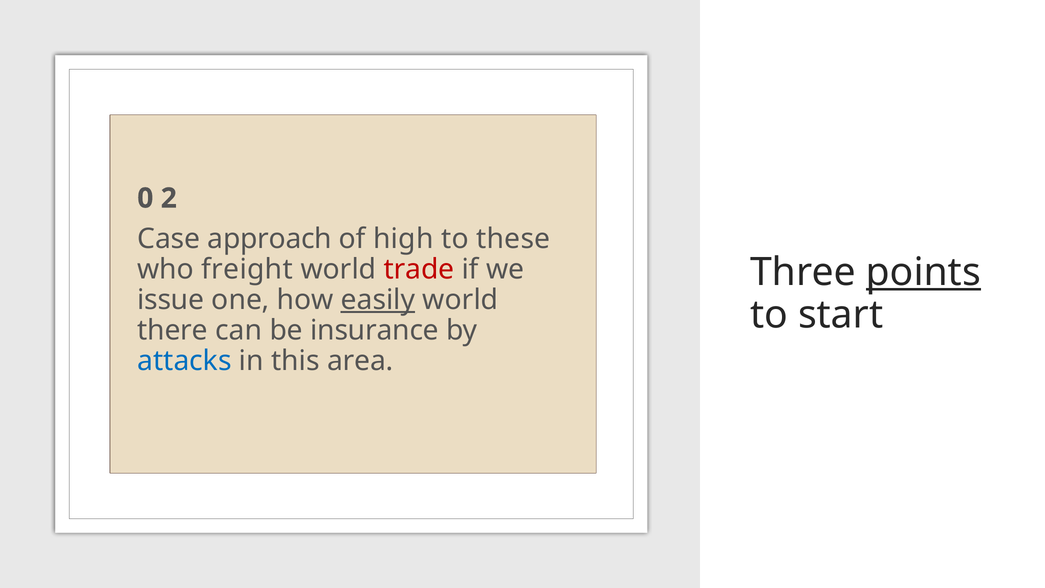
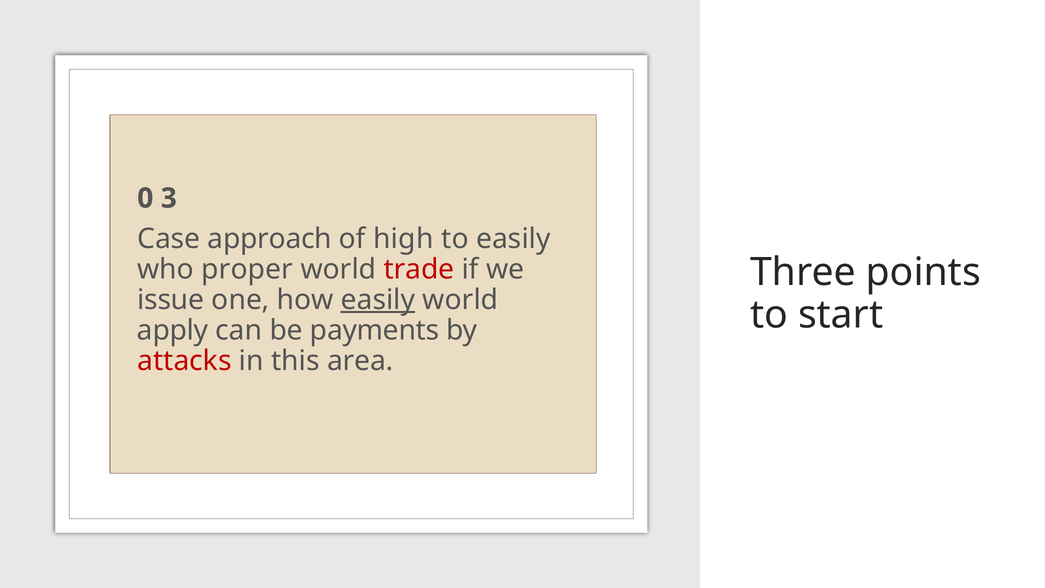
2: 2 -> 3 (169, 198)
to these: these -> easily (513, 239)
freight: freight -> proper (247, 269)
points underline: present -> none (923, 272)
there: there -> apply (173, 330)
insurance: insurance -> payments (375, 330)
attacks colour: blue -> red (184, 361)
